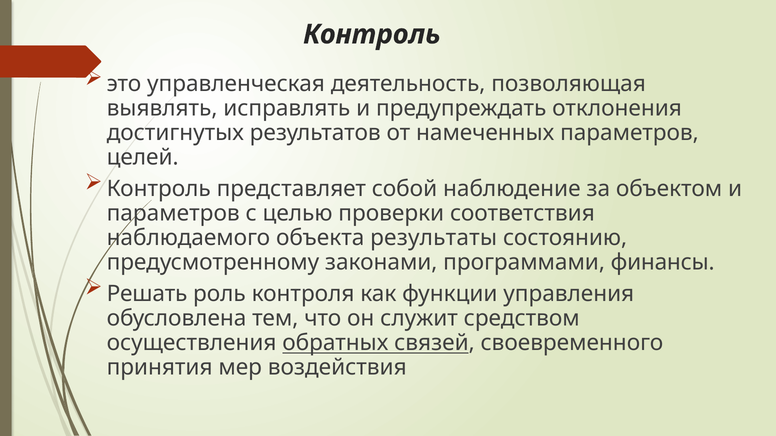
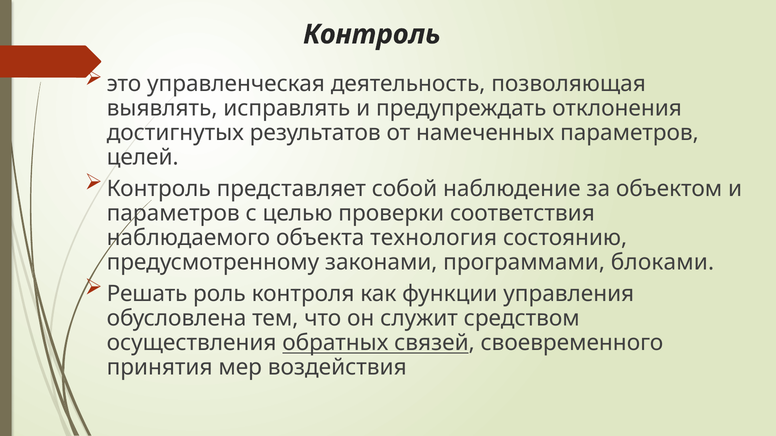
результаты: результаты -> технология (434, 238)
финансы: финансы -> блоками (662, 262)
